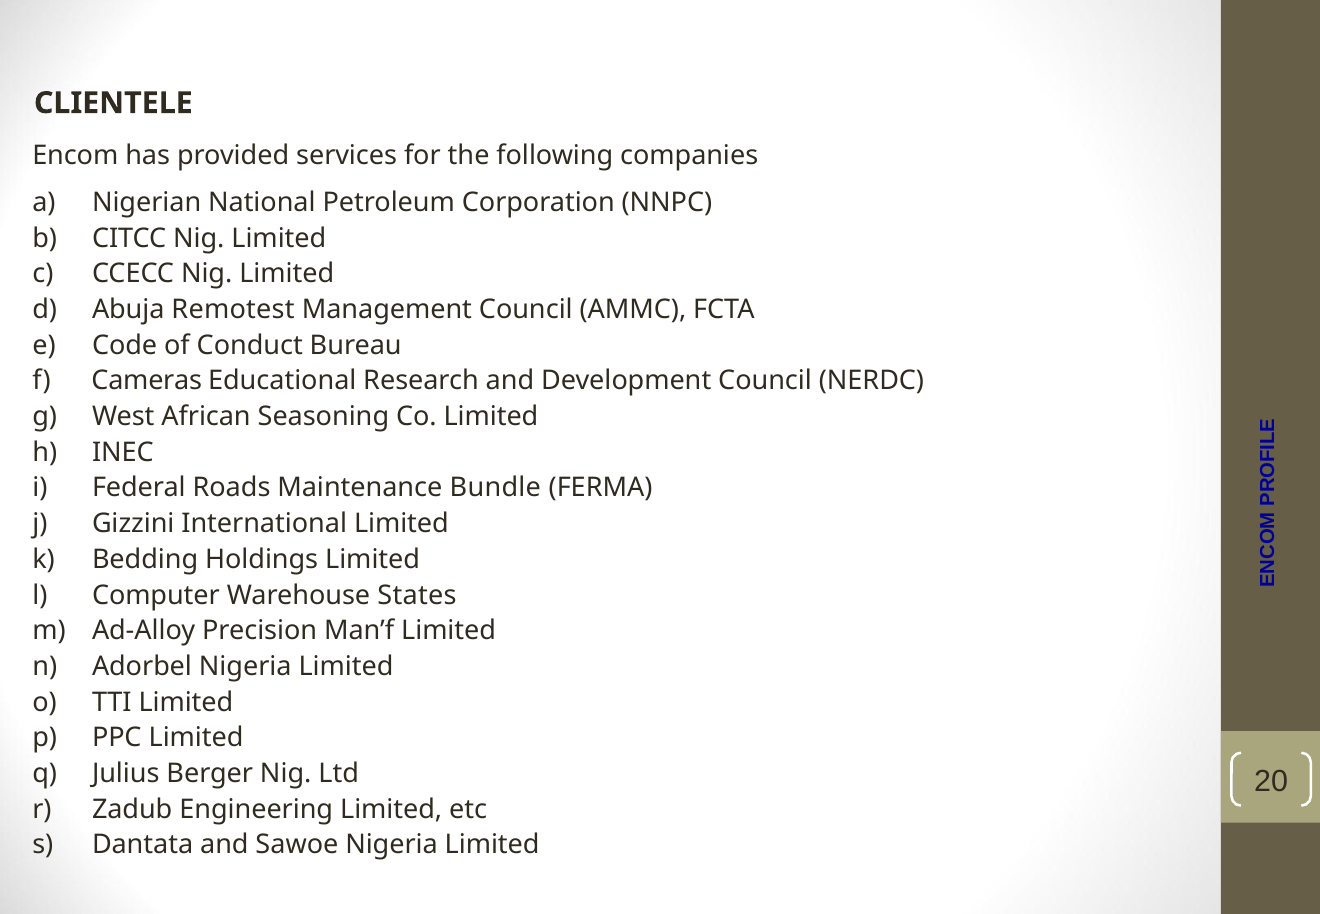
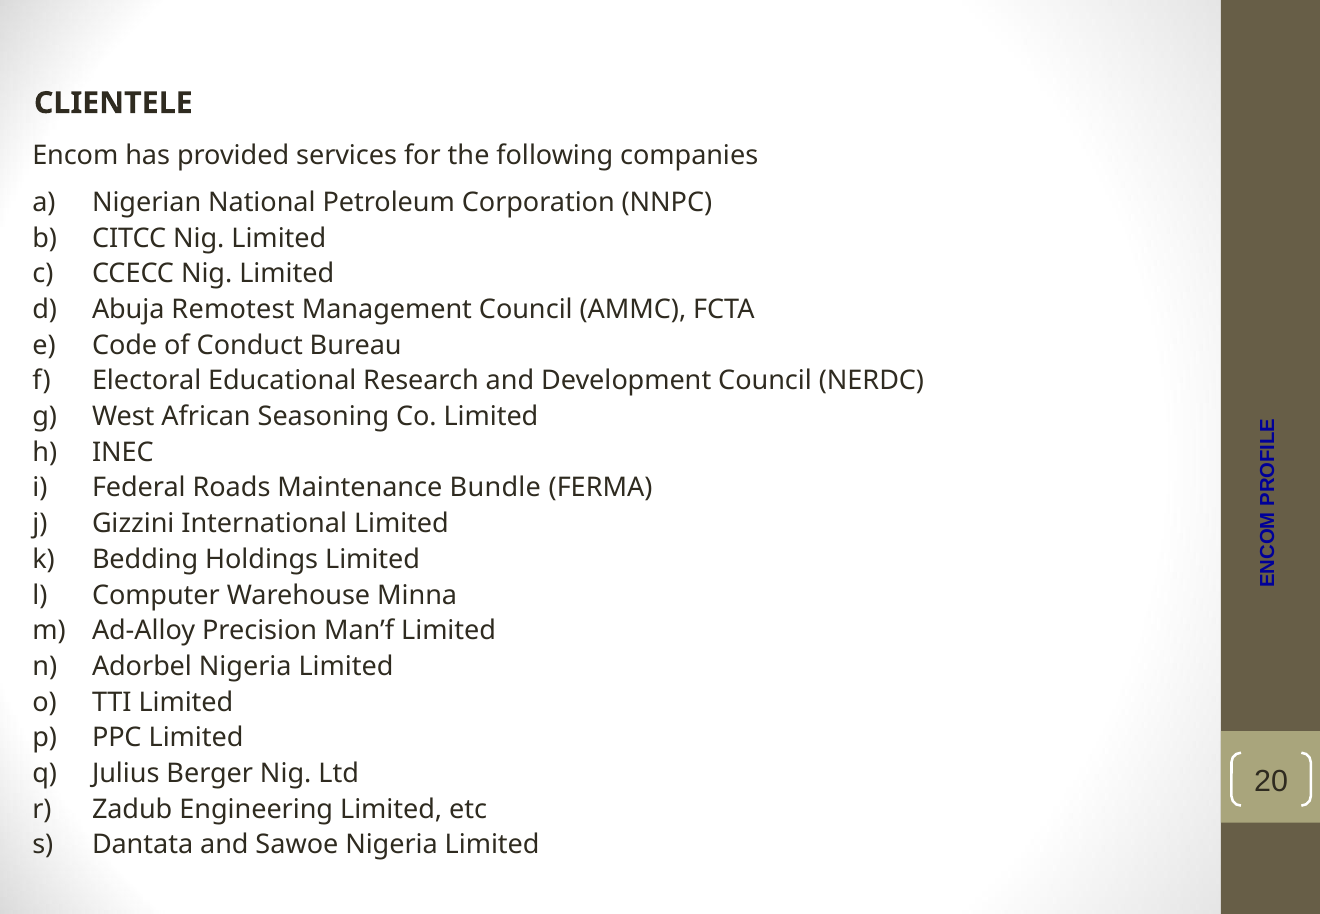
Cameras: Cameras -> Electoral (147, 381)
States: States -> Minna (417, 595)
